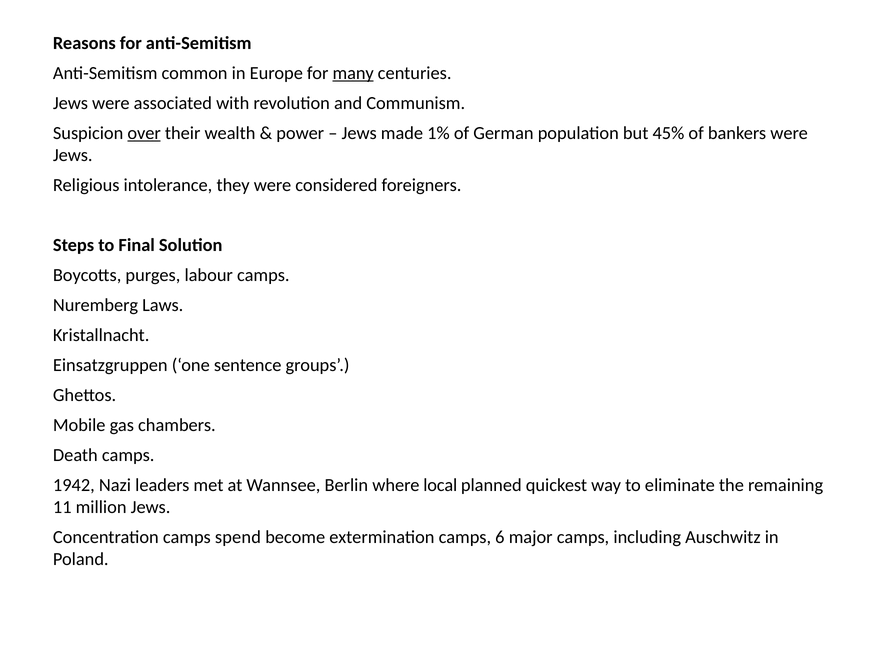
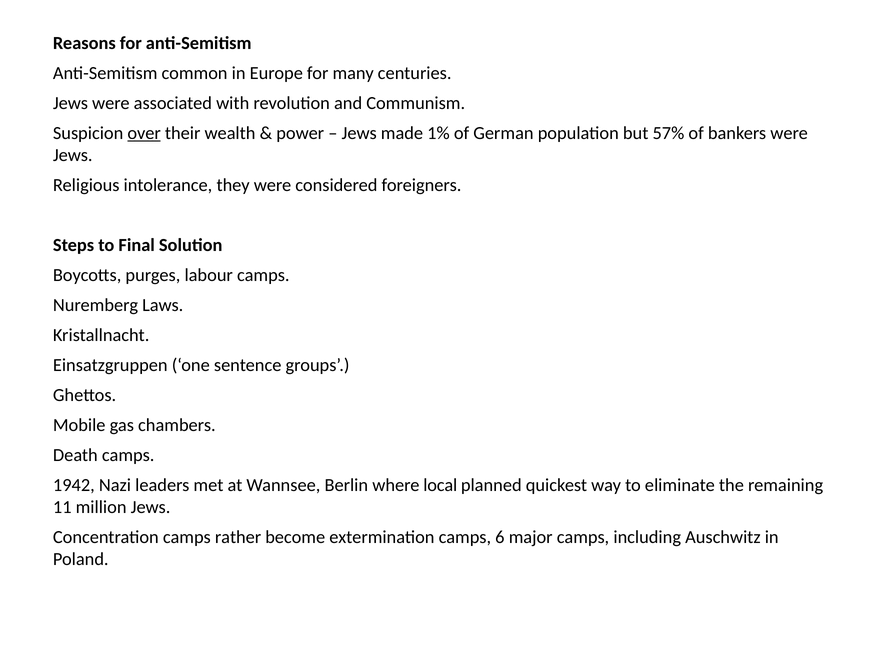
many underline: present -> none (353, 73)
45%: 45% -> 57% (668, 133)
spend: spend -> rather (238, 536)
